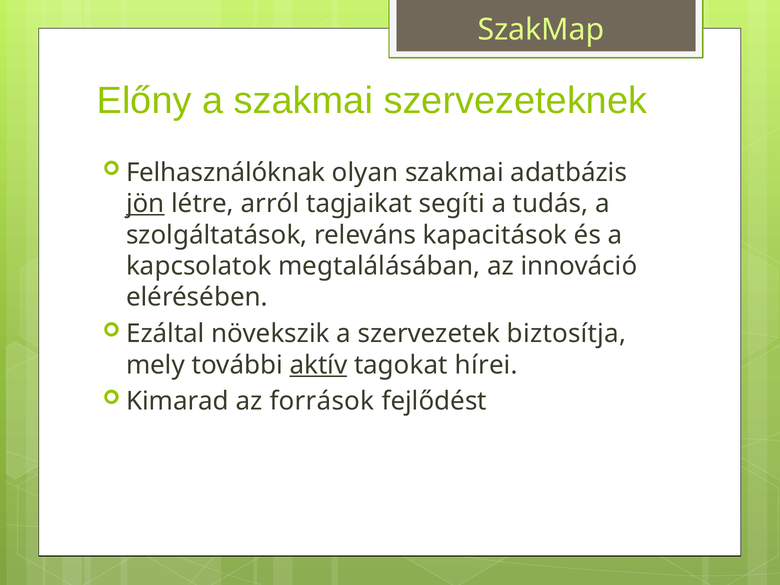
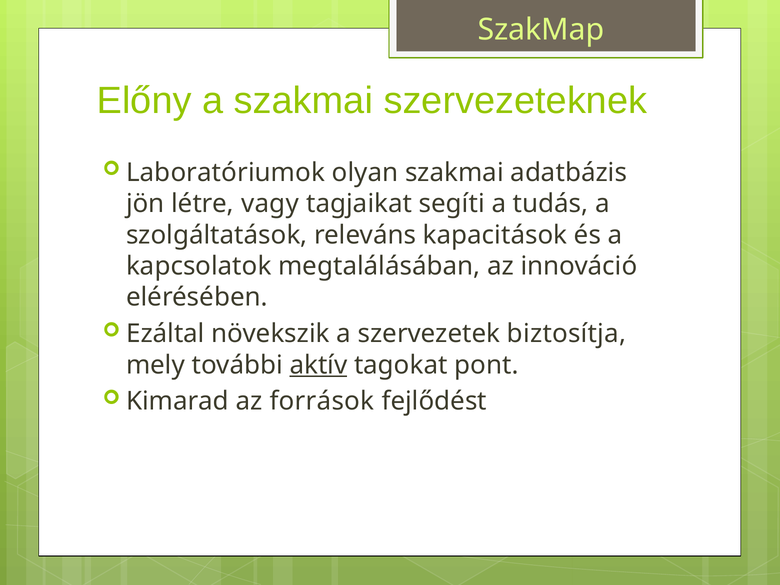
Felhasználóknak: Felhasználóknak -> Laboratóriumok (226, 173)
jön underline: present -> none (145, 204)
arról: arról -> vagy (270, 204)
hírei: hírei -> pont (486, 365)
